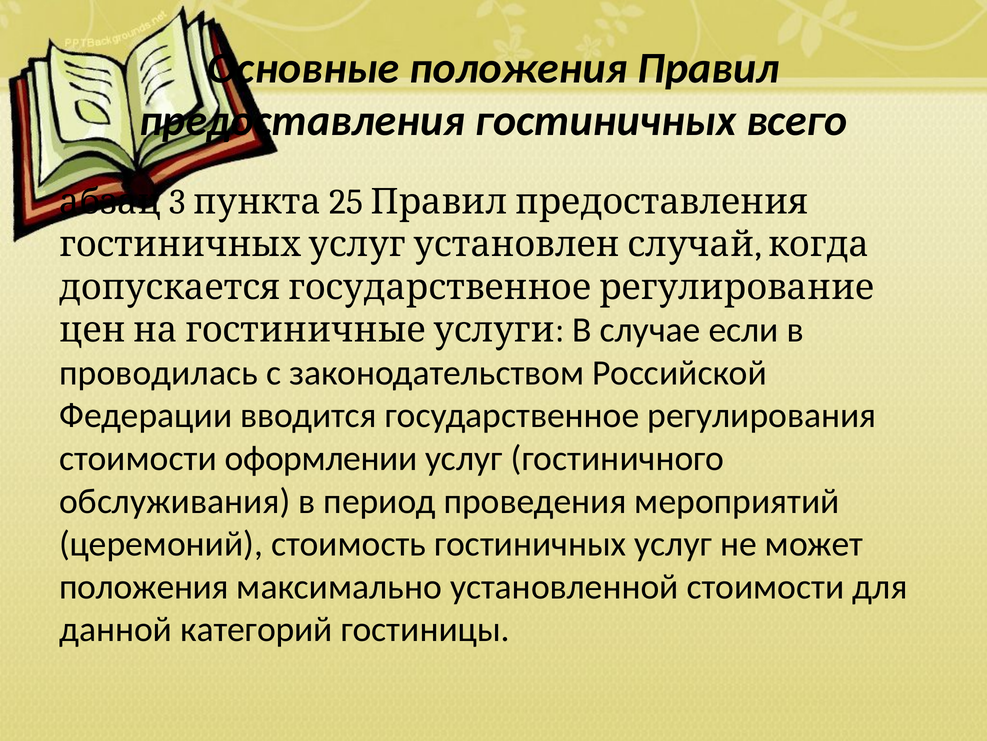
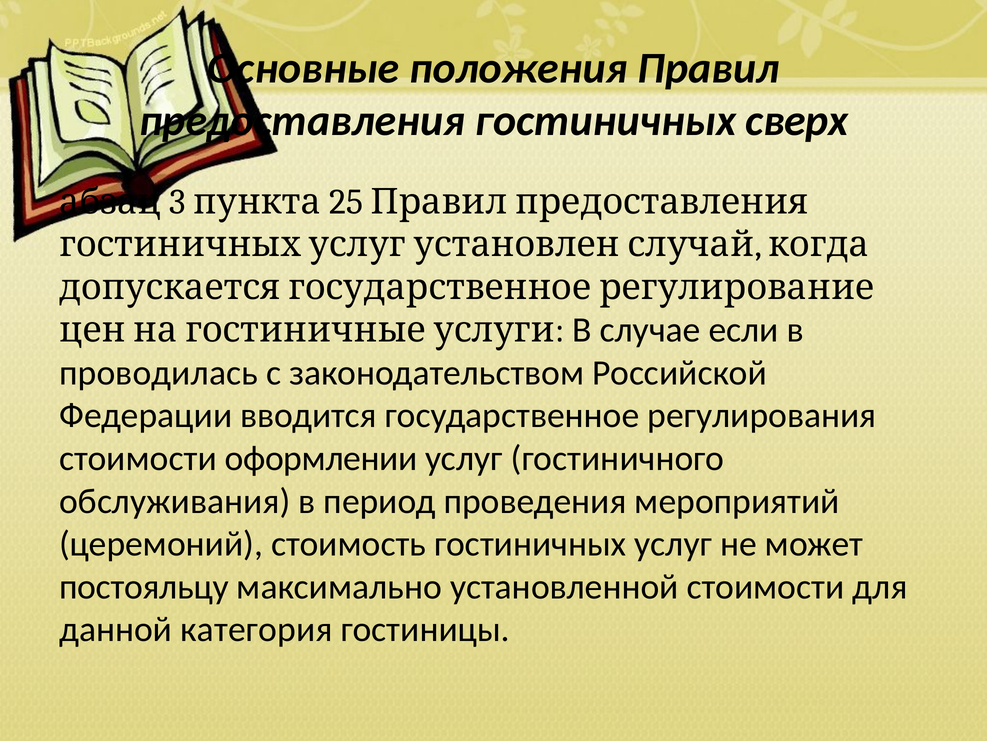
всего: всего -> сверх (797, 121)
положения: положения -> постояльцу (144, 586)
категорий: категорий -> категория (256, 629)
